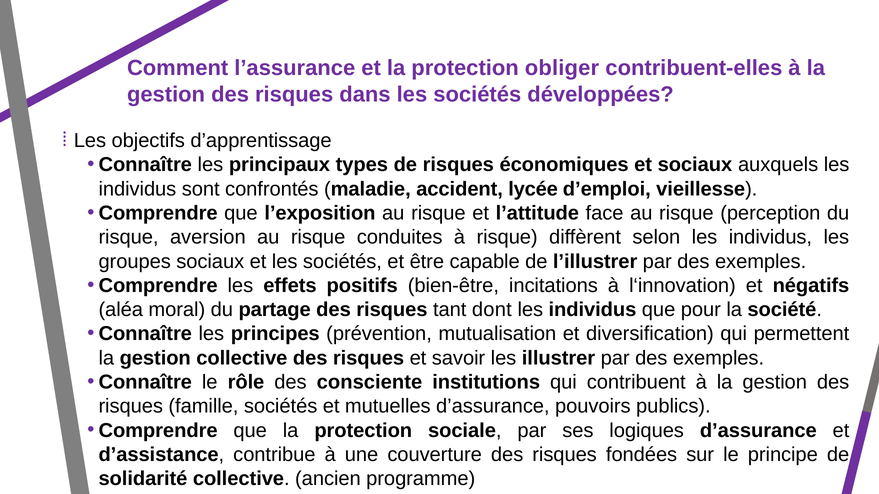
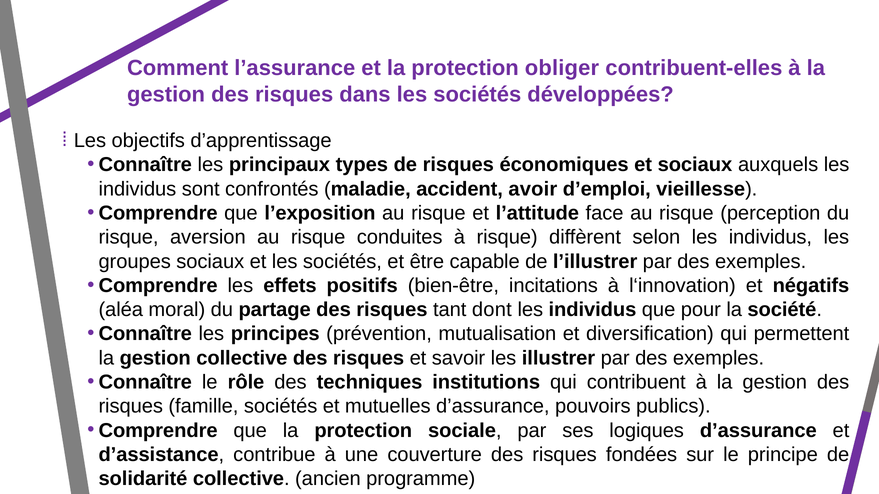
lycée: lycée -> avoir (533, 189)
consciente: consciente -> techniques (370, 382)
